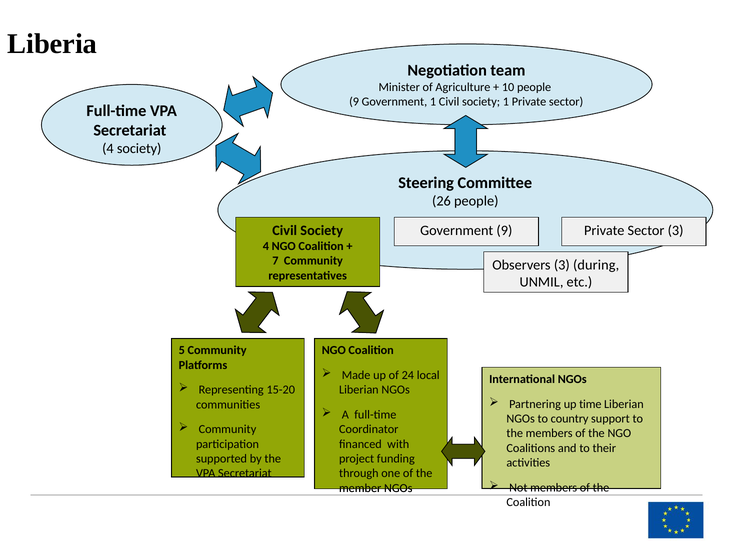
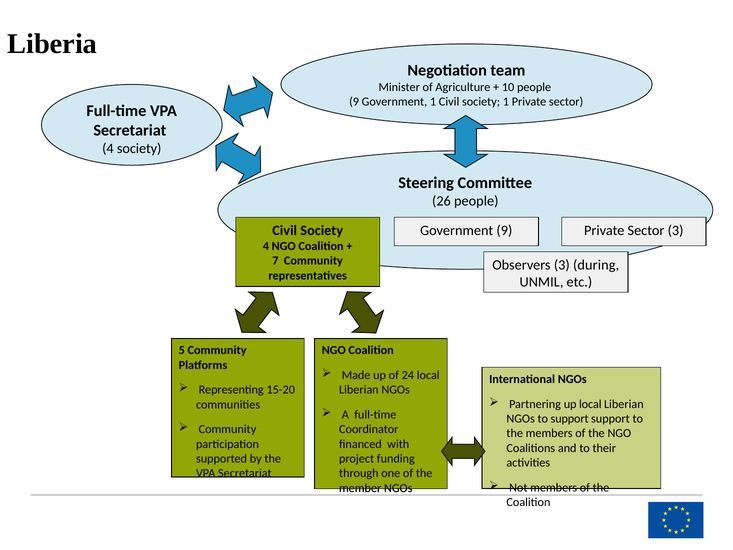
up time: time -> local (590, 404)
to country: country -> support (570, 418)
